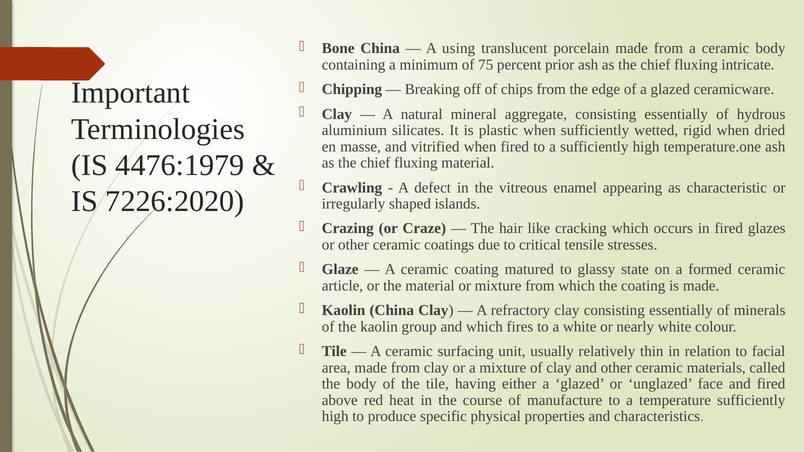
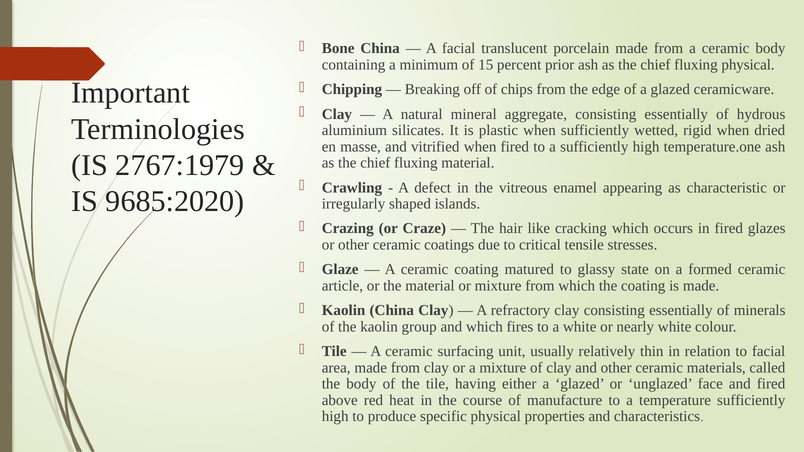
A using: using -> facial (459, 49)
75: 75 -> 15 (486, 65)
fluxing intricate: intricate -> physical (748, 65)
4476:1979: 4476:1979 -> 2767:1979 (180, 165)
7226:2020: 7226:2020 -> 9685:2020 (175, 202)
